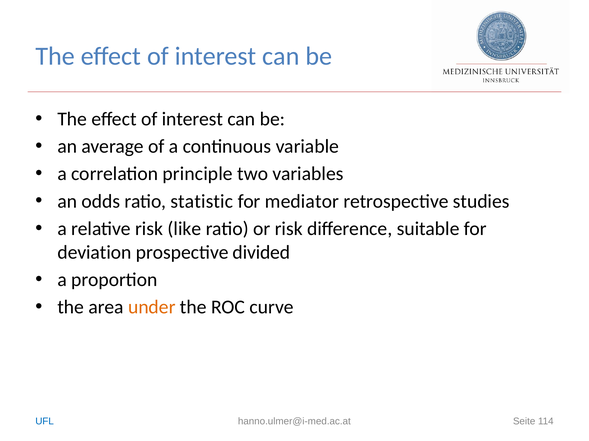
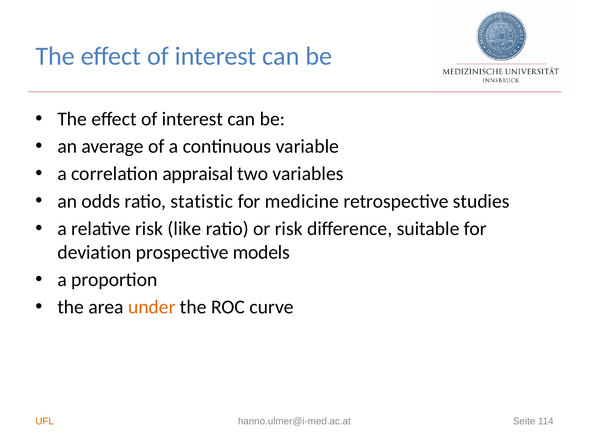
principle: principle -> appraisal (198, 174)
mediator: mediator -> medicine (302, 202)
divided: divided -> models (261, 253)
UFL colour: blue -> orange (45, 422)
